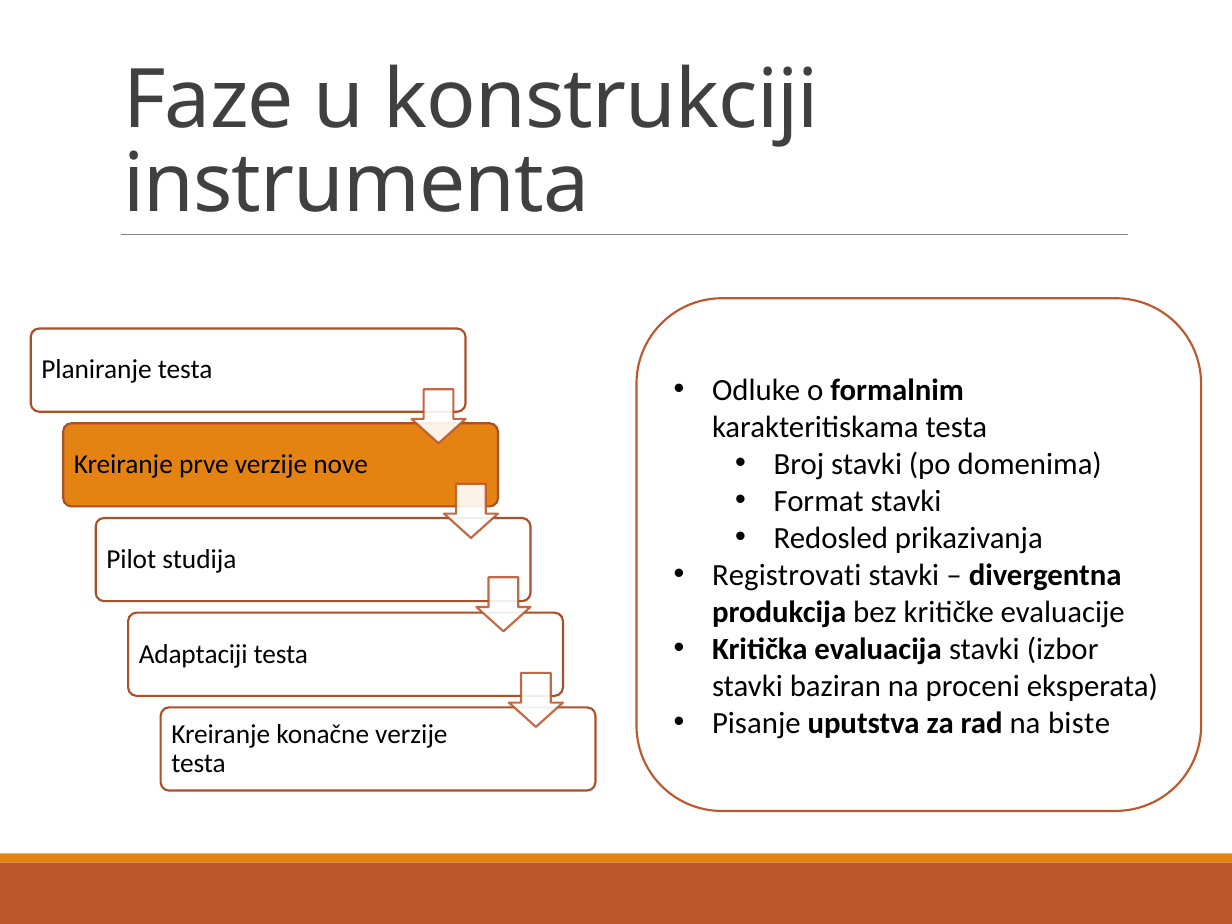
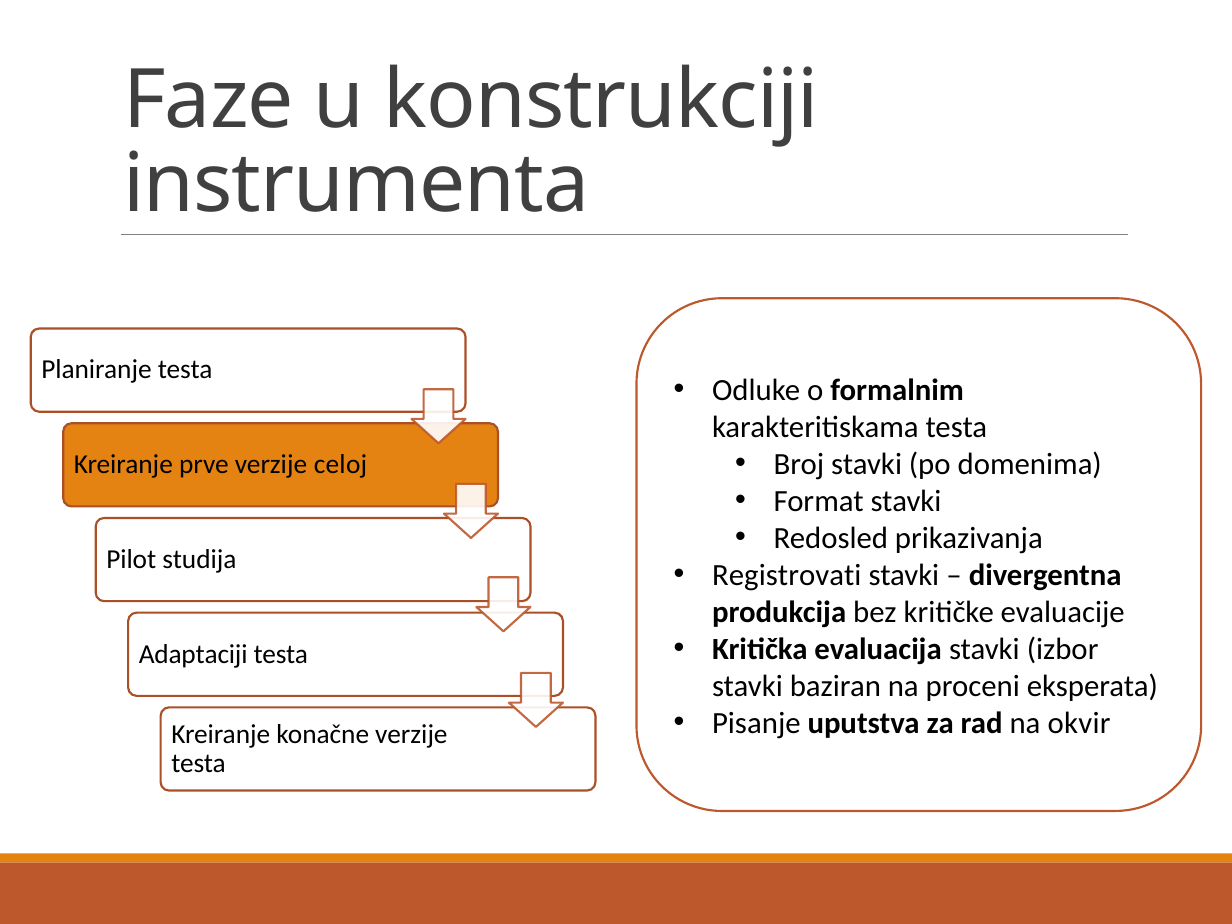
nove: nove -> celoj (341, 465)
biste: biste -> okvir (1079, 723)
